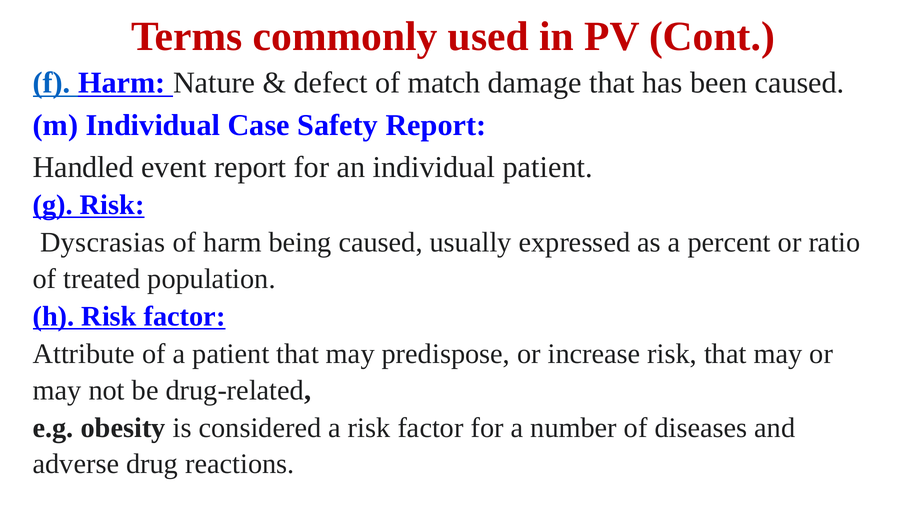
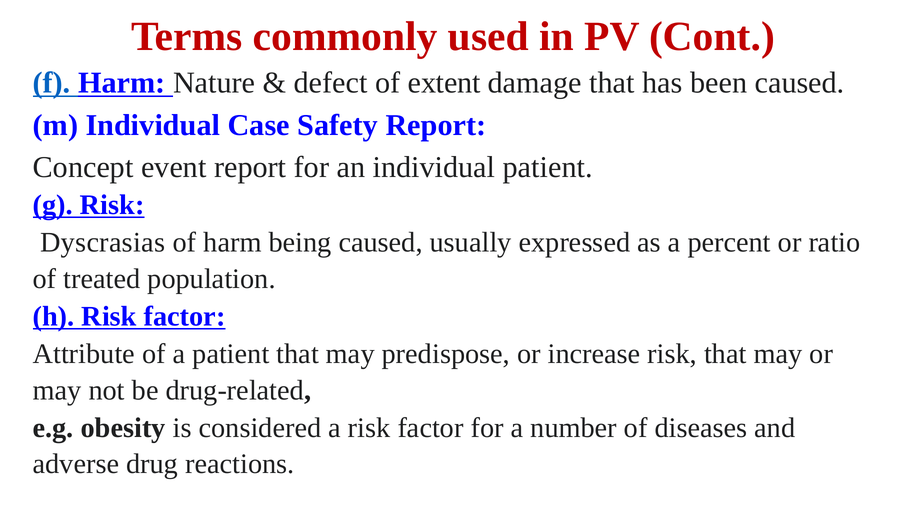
match: match -> extent (444, 83)
Handled: Handled -> Concept (83, 167)
